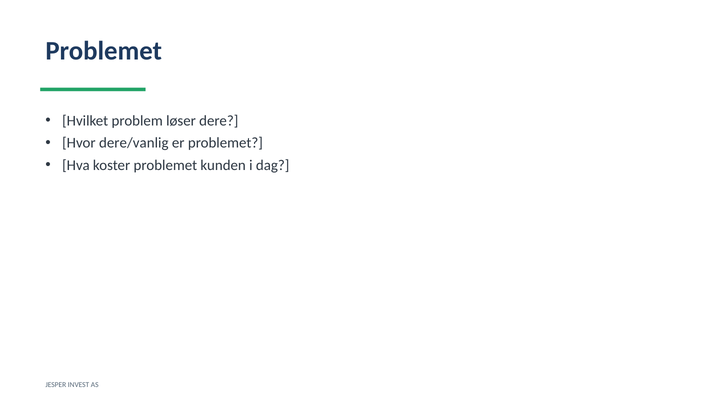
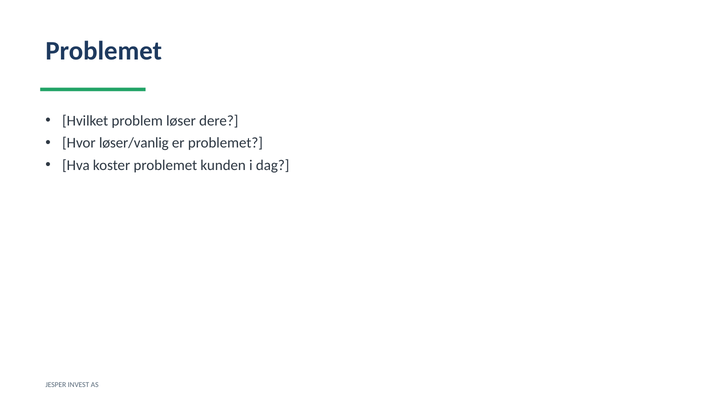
dere/vanlig: dere/vanlig -> løser/vanlig (134, 143)
